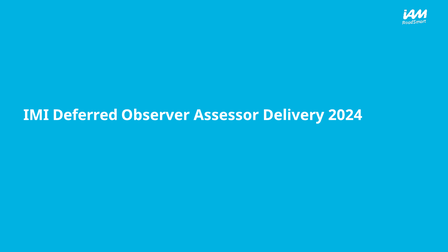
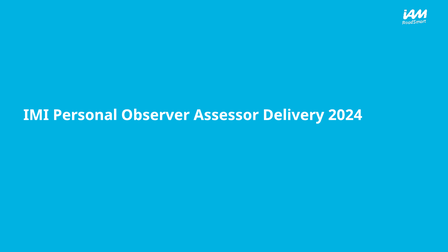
Deferred: Deferred -> Personal (85, 115)
